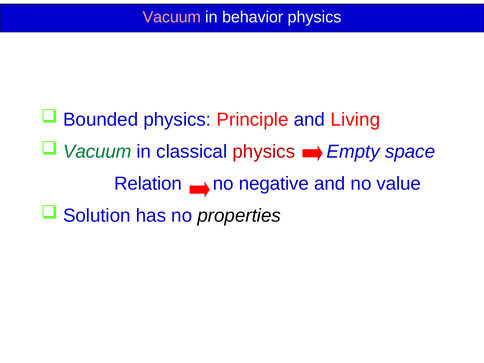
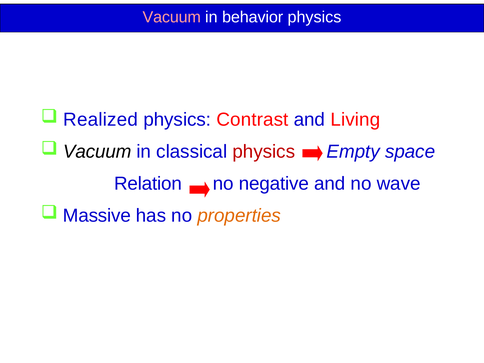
Bounded: Bounded -> Realized (101, 120)
Principle: Principle -> Contrast (253, 120)
Vacuum colour: green -> black (97, 152)
value: value -> wave (399, 184)
Solution: Solution -> Massive (97, 216)
properties colour: black -> orange (239, 216)
